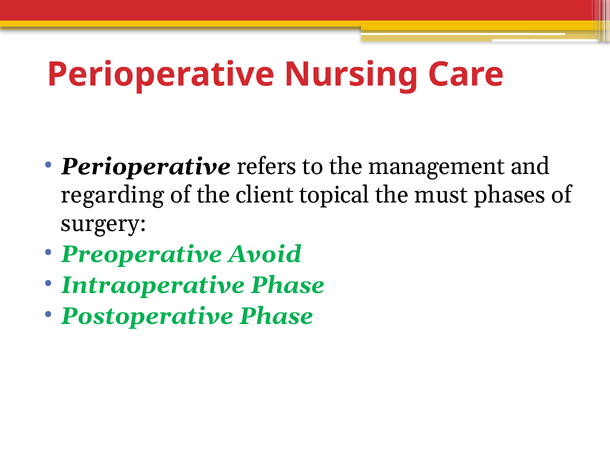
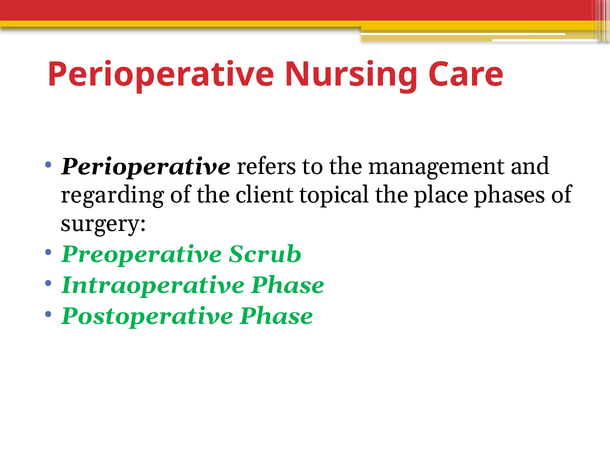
must: must -> place (441, 195)
Avoid: Avoid -> Scrub (265, 254)
